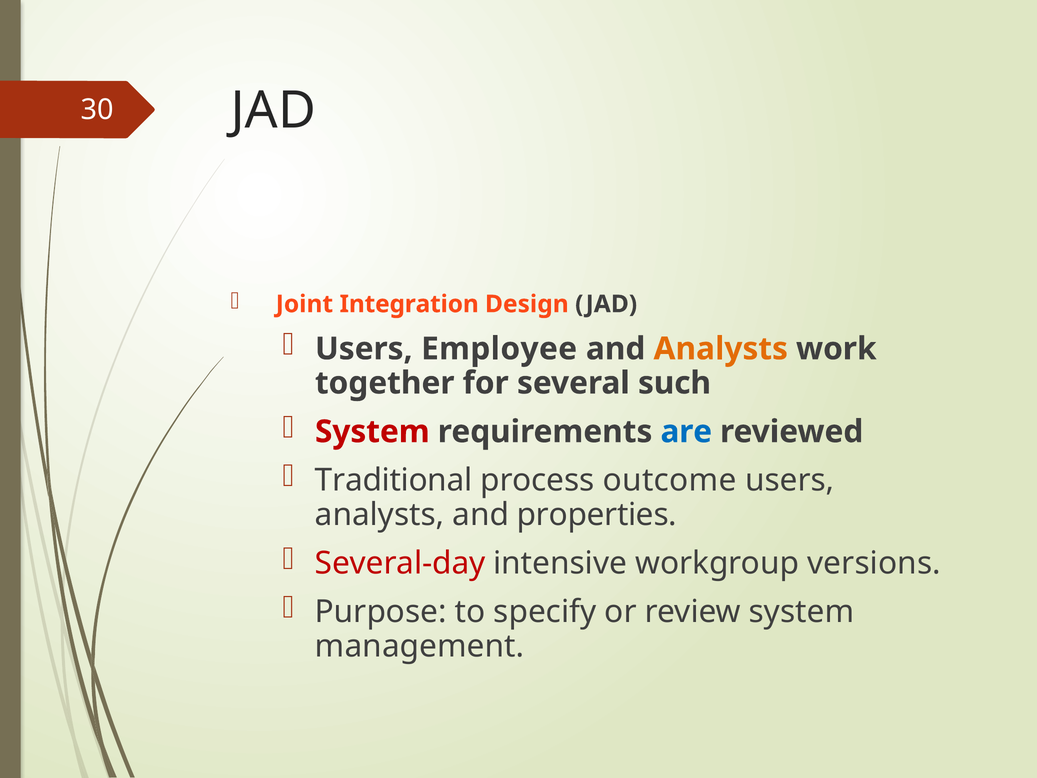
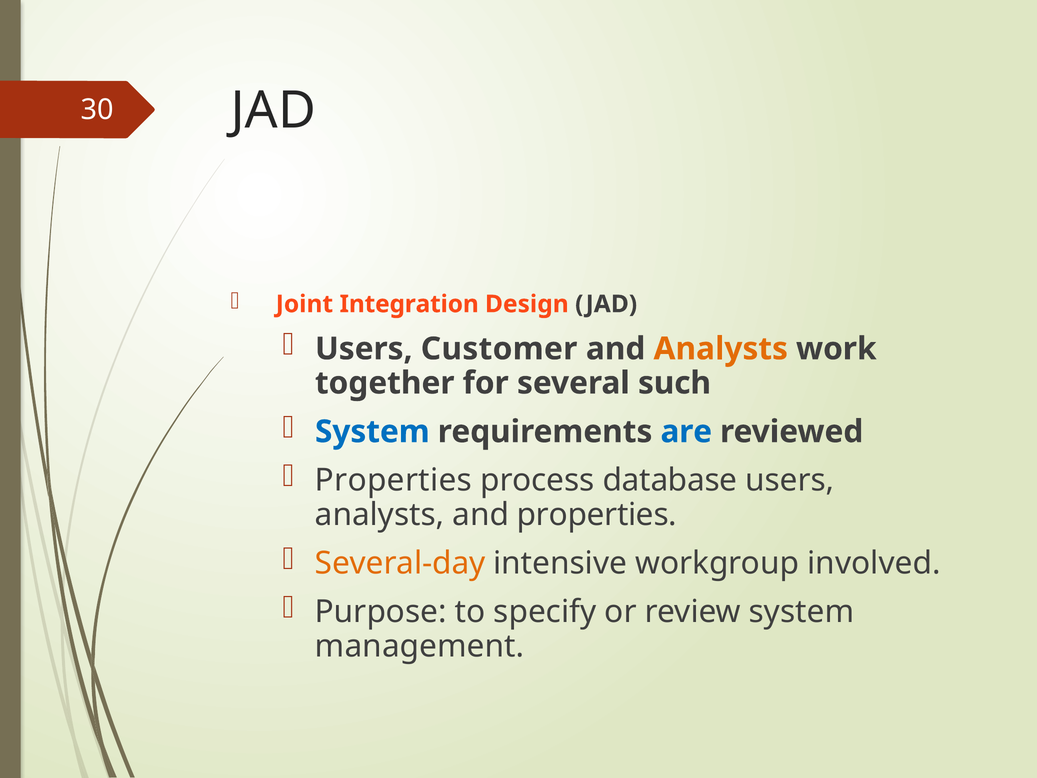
Employee: Employee -> Customer (499, 349)
System colour: red -> blue (372, 432)
Traditional: Traditional -> Properties (393, 480)
outcome: outcome -> database (670, 480)
Several-day colour: red -> orange (400, 563)
versions: versions -> involved (874, 563)
